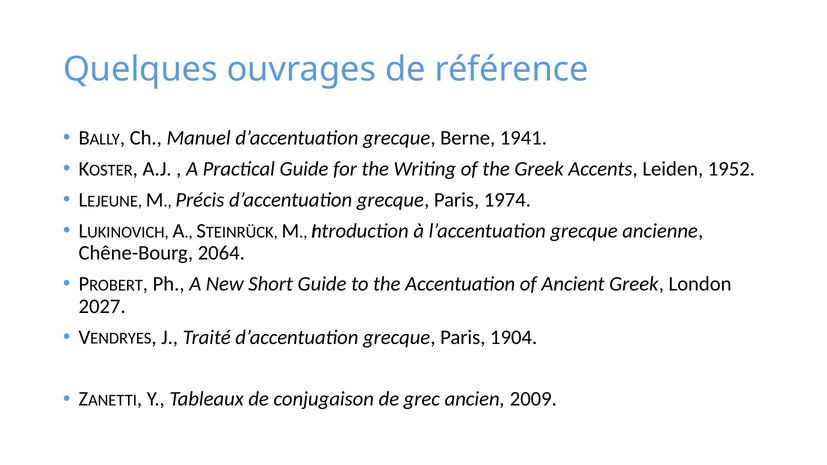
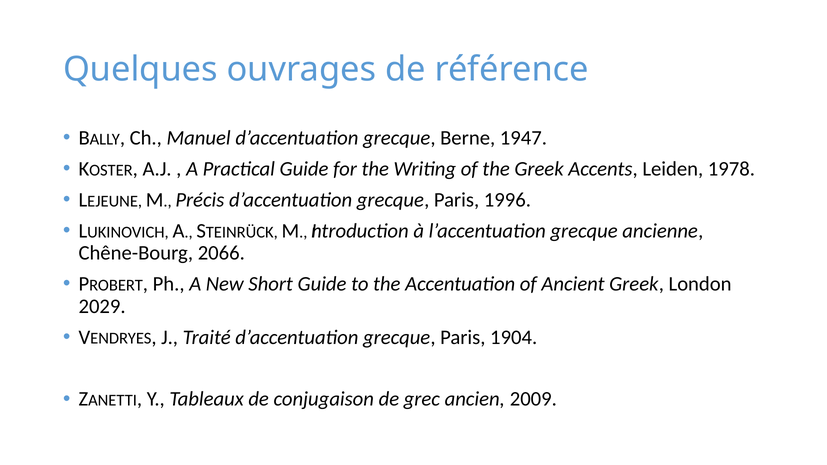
1941: 1941 -> 1947 (523, 138)
1952: 1952 -> 1978 (731, 169)
1974: 1974 -> 1996 (507, 200)
2064: 2064 -> 2066 (221, 253)
2027: 2027 -> 2029 (102, 306)
